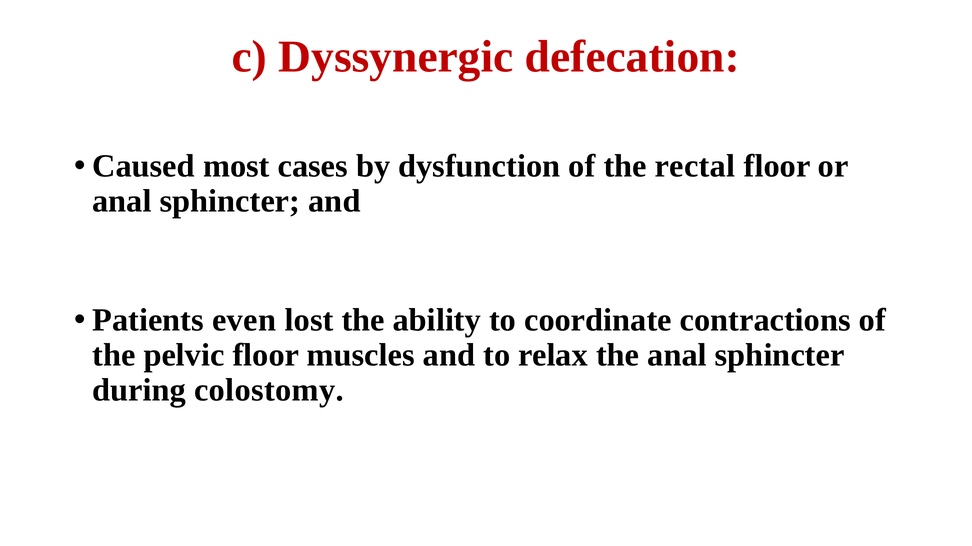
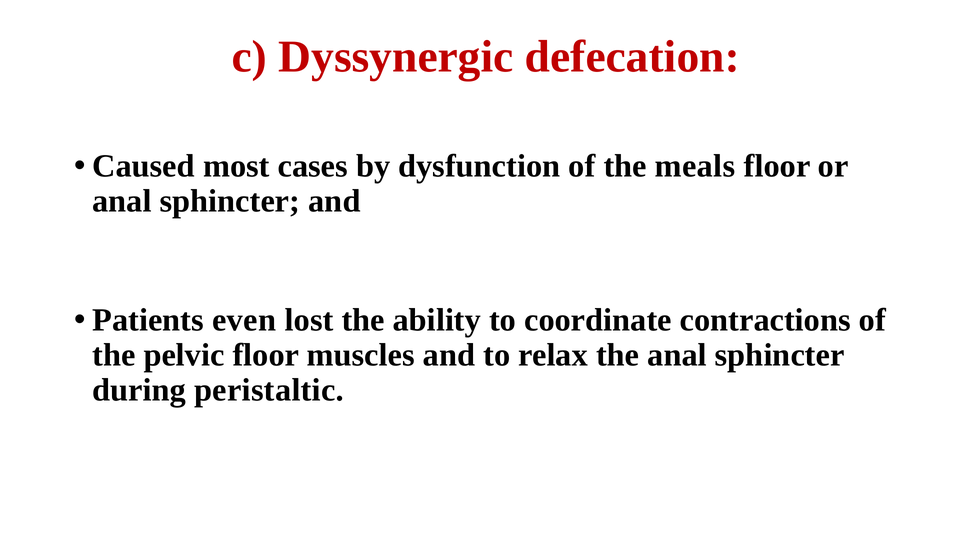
rectal: rectal -> meals (695, 167)
colostomy: colostomy -> peristaltic (269, 391)
